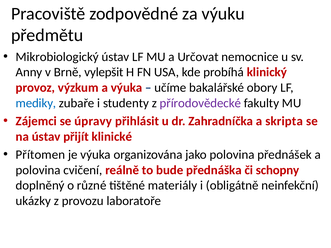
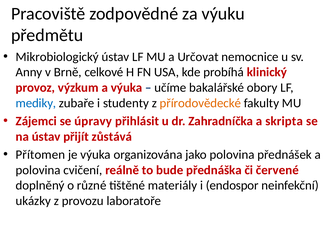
vylepšit: vylepšit -> celkové (104, 72)
přírodovědecké colour: purple -> orange (200, 103)
klinické: klinické -> zůstává (112, 137)
schopny: schopny -> červené (277, 170)
obligátně: obligátně -> endospor (232, 186)
